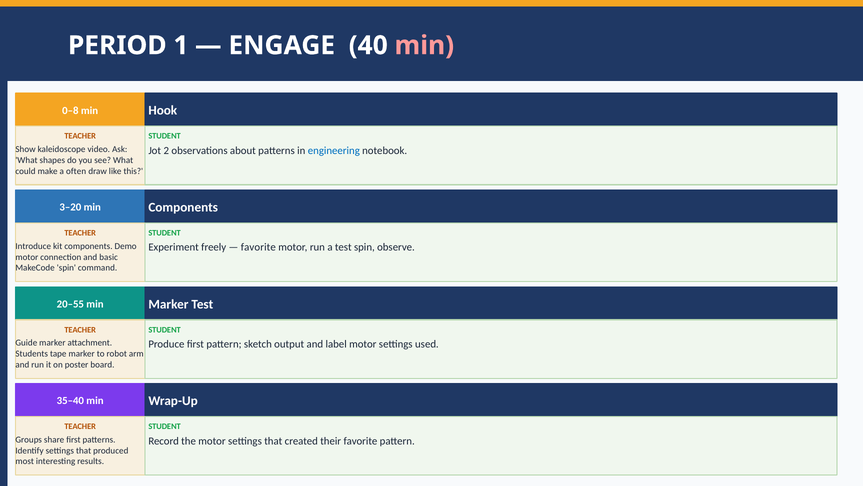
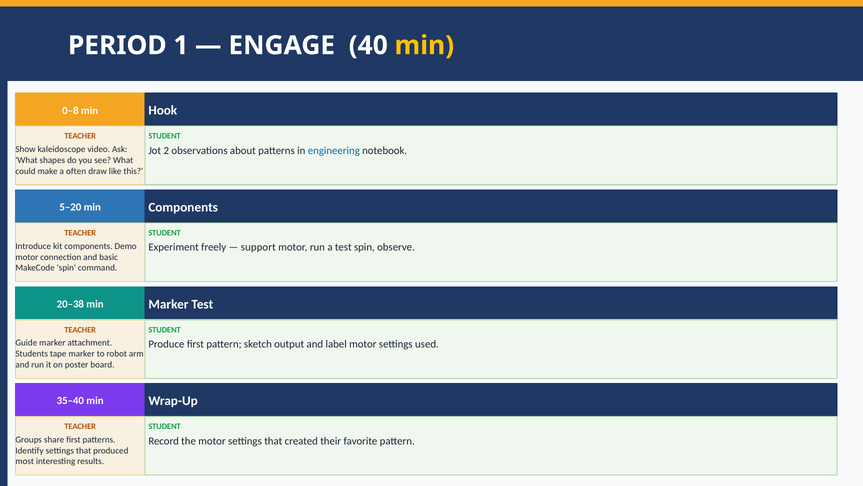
min colour: pink -> yellow (424, 45)
3–20: 3–20 -> 5–20 (70, 207)
favorite: favorite -> support (258, 247)
20–55: 20–55 -> 20–38 (70, 304)
